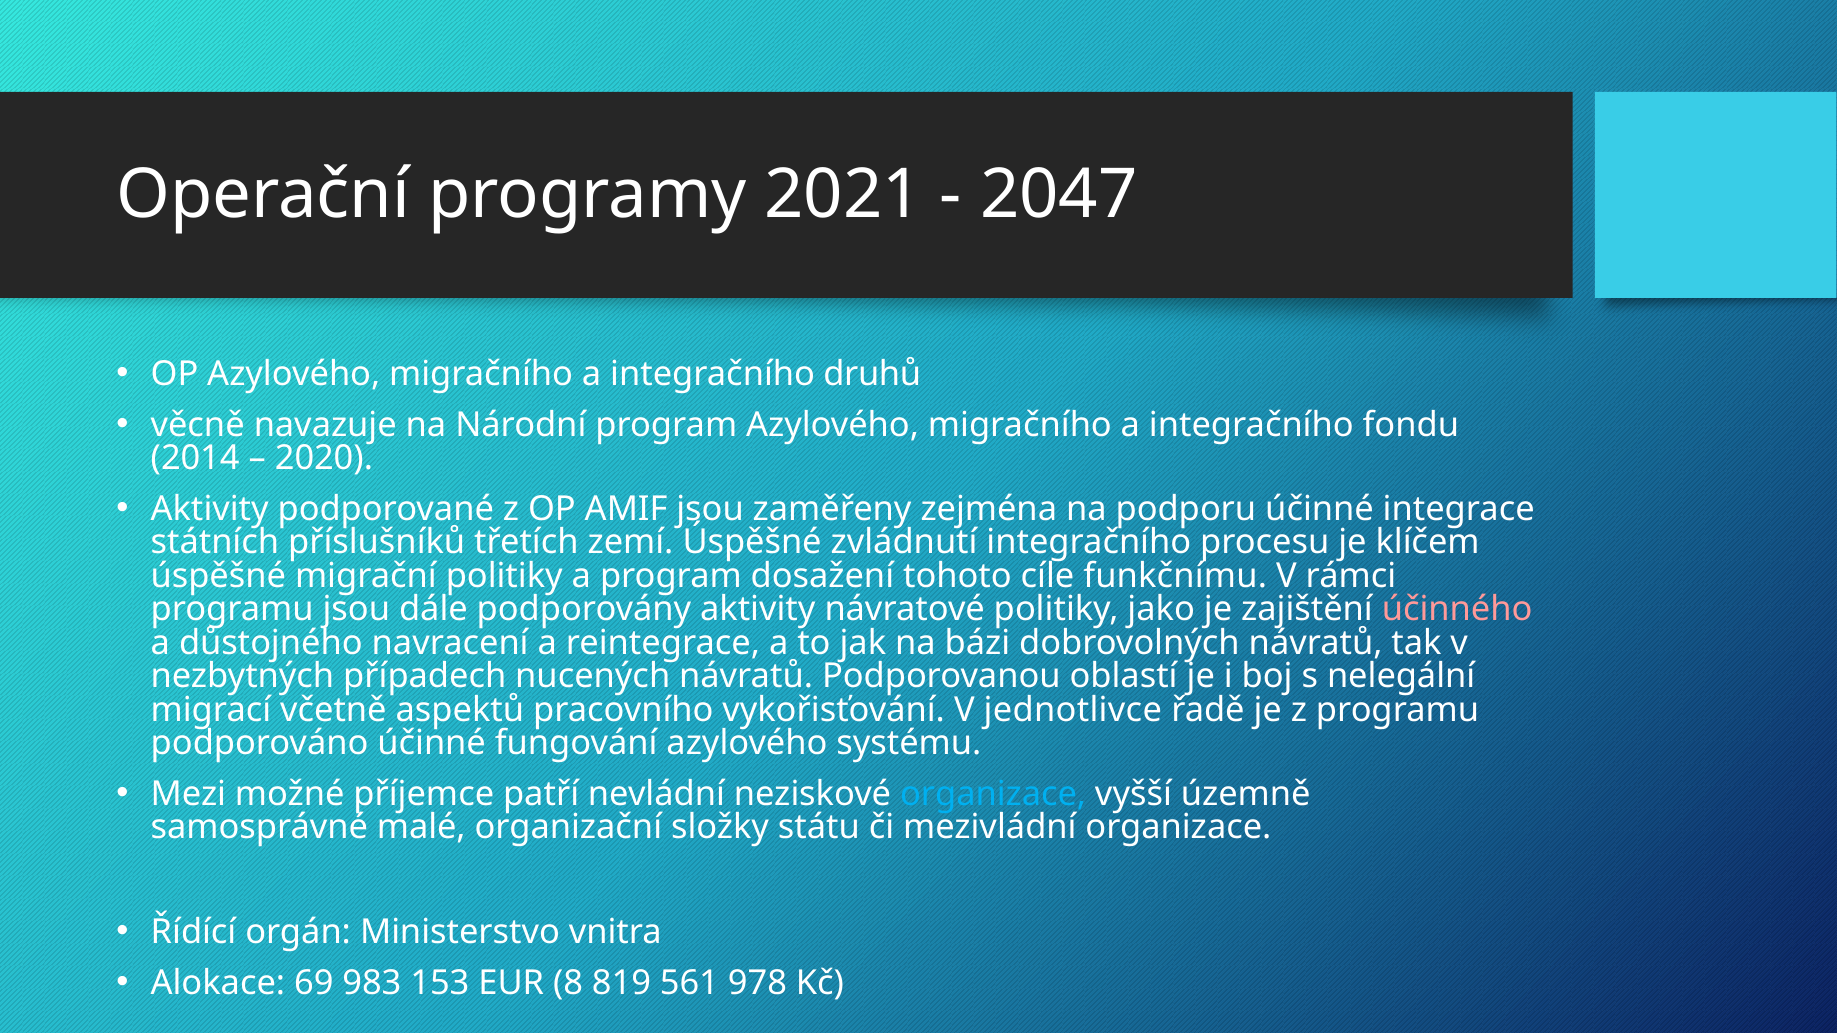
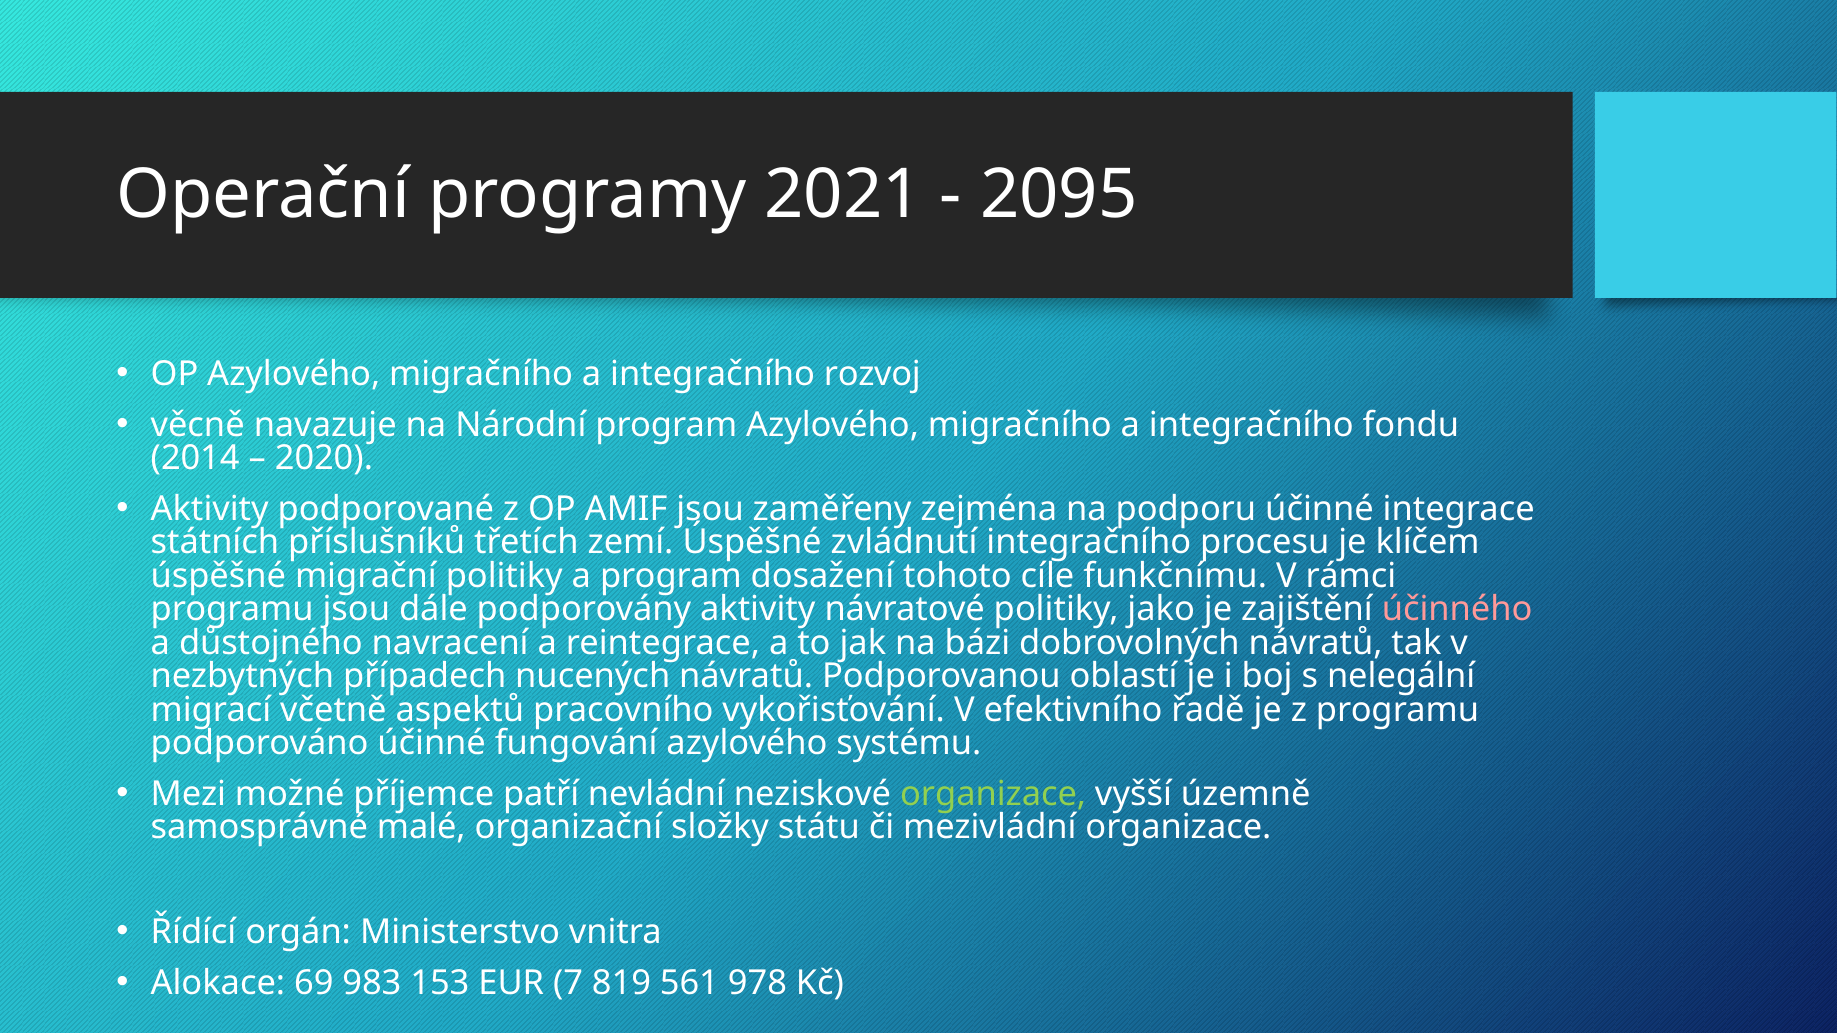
2047: 2047 -> 2095 (1059, 194)
druhů: druhů -> rozvoj (872, 374)
jednotlivce: jednotlivce -> efektivního (1073, 710)
organizace colour: light blue -> light green (993, 794)
8: 8 -> 7 (568, 983)
